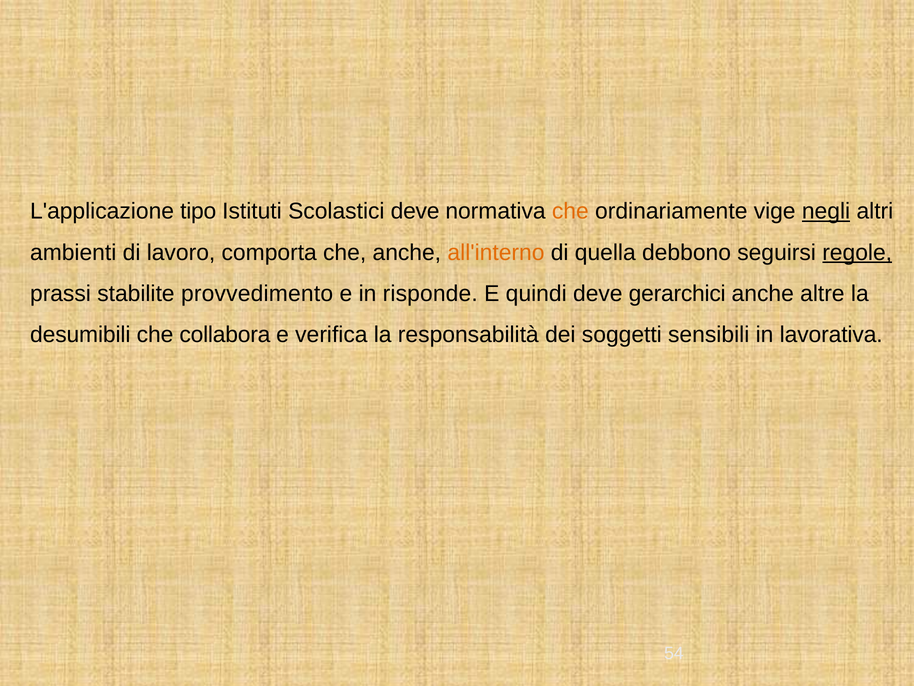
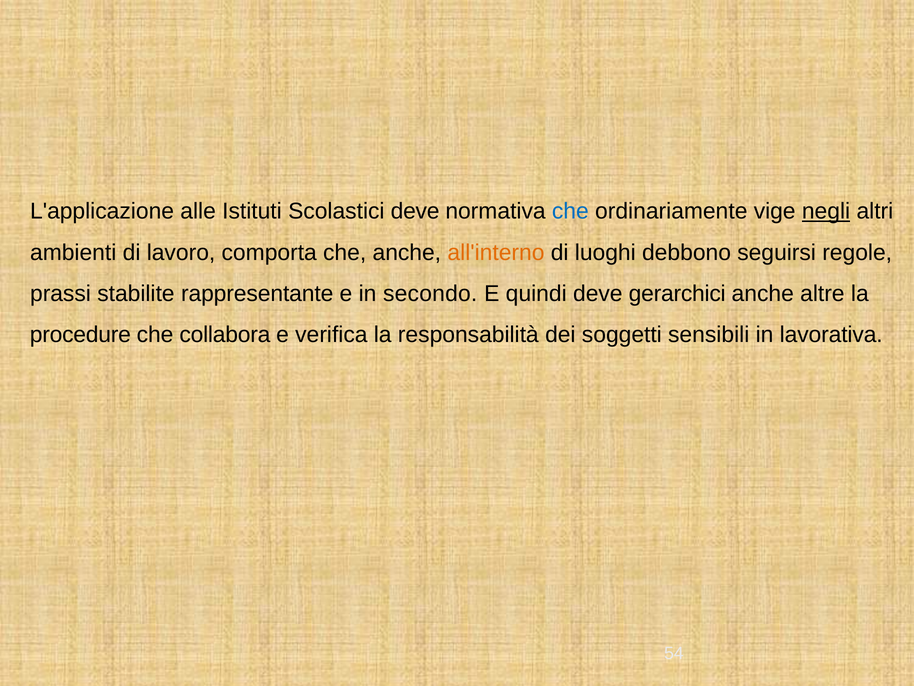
tipo: tipo -> alle (198, 211)
che colour: orange -> blue (570, 211)
quella: quella -> luoghi (605, 252)
regole underline: present -> none (857, 252)
provvedimento: provvedimento -> rappresentante (257, 294)
risponde: risponde -> secondo (430, 294)
desumibili: desumibili -> procedure (80, 335)
